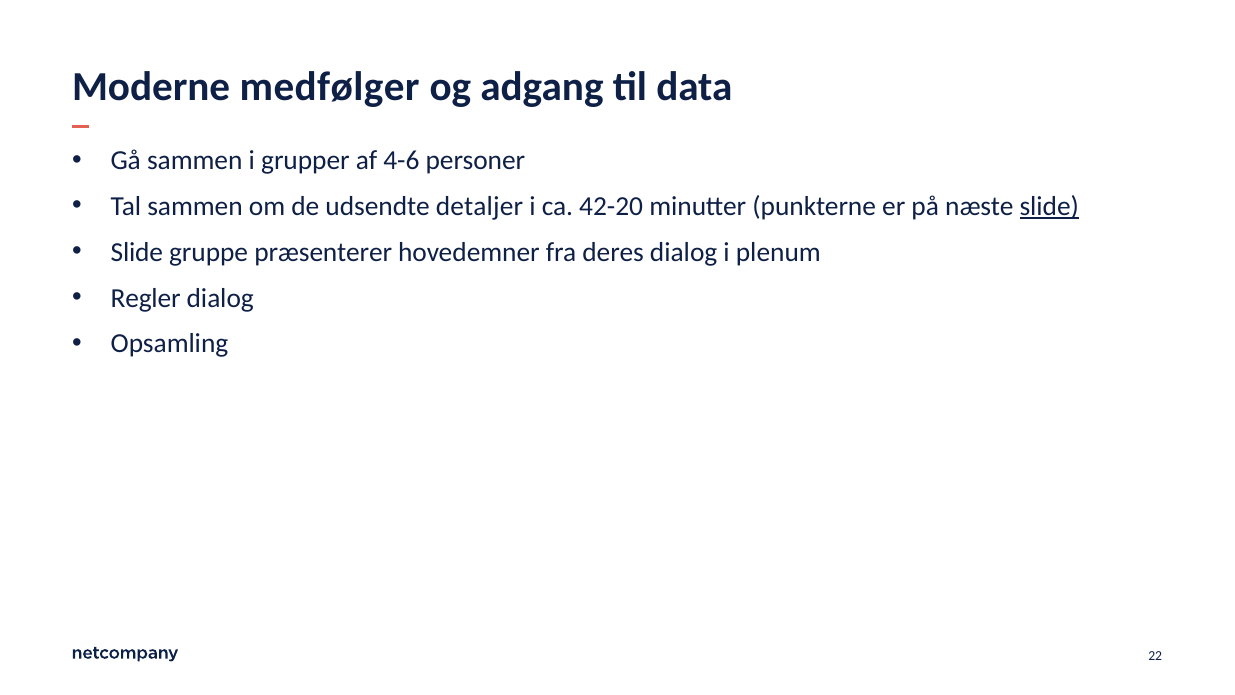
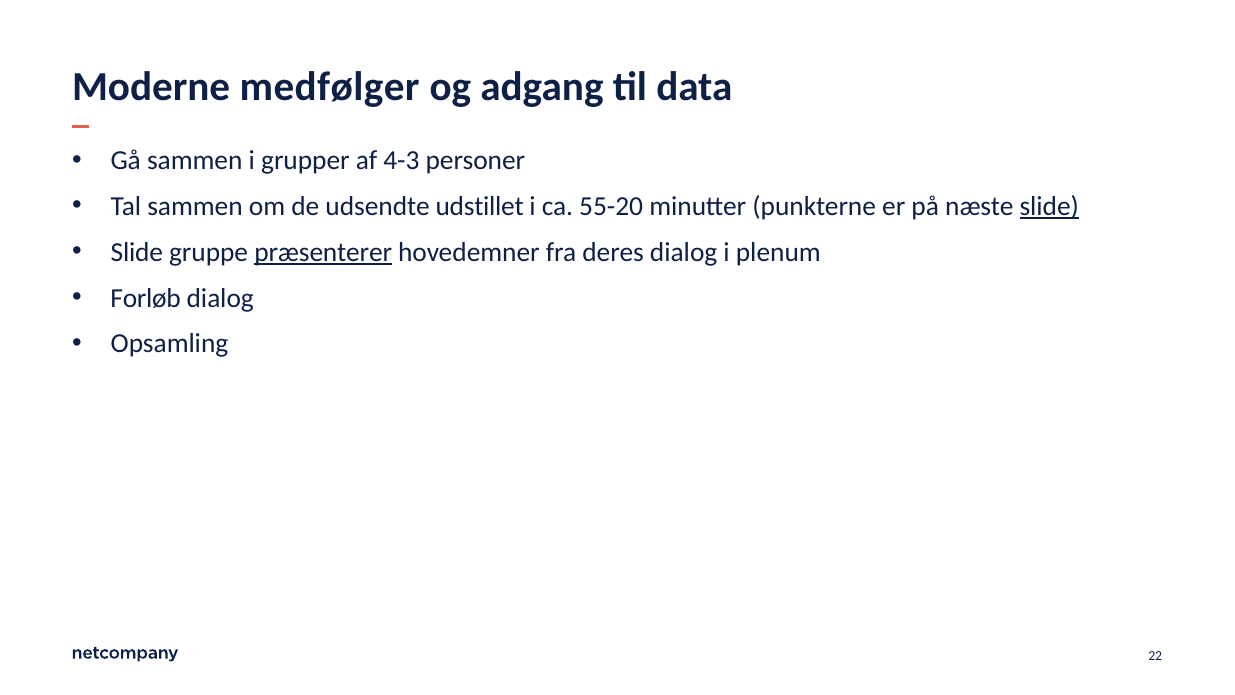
4-6: 4-6 -> 4-3 (401, 160)
detaljer: detaljer -> udstillet (480, 206)
42-20: 42-20 -> 55-20 (611, 206)
præsenterer underline: none -> present (323, 252)
Regler: Regler -> Forløb (146, 298)
